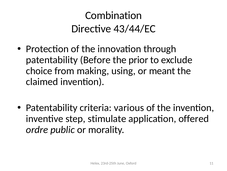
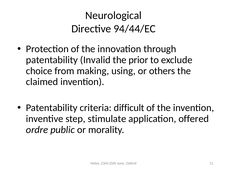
Combination: Combination -> Neurological (113, 15)
43/44/EC: 43/44/EC -> 94/44/EC (135, 29)
Before: Before -> Invalid (95, 60)
meant: meant -> others (162, 71)
various: various -> difficult (129, 107)
